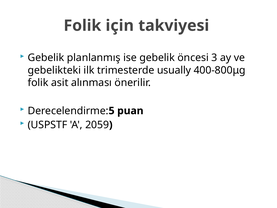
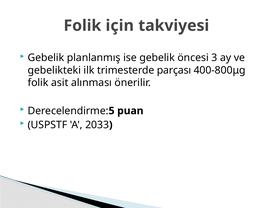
usually: usually -> parçası (174, 70)
2059: 2059 -> 2033 (97, 125)
